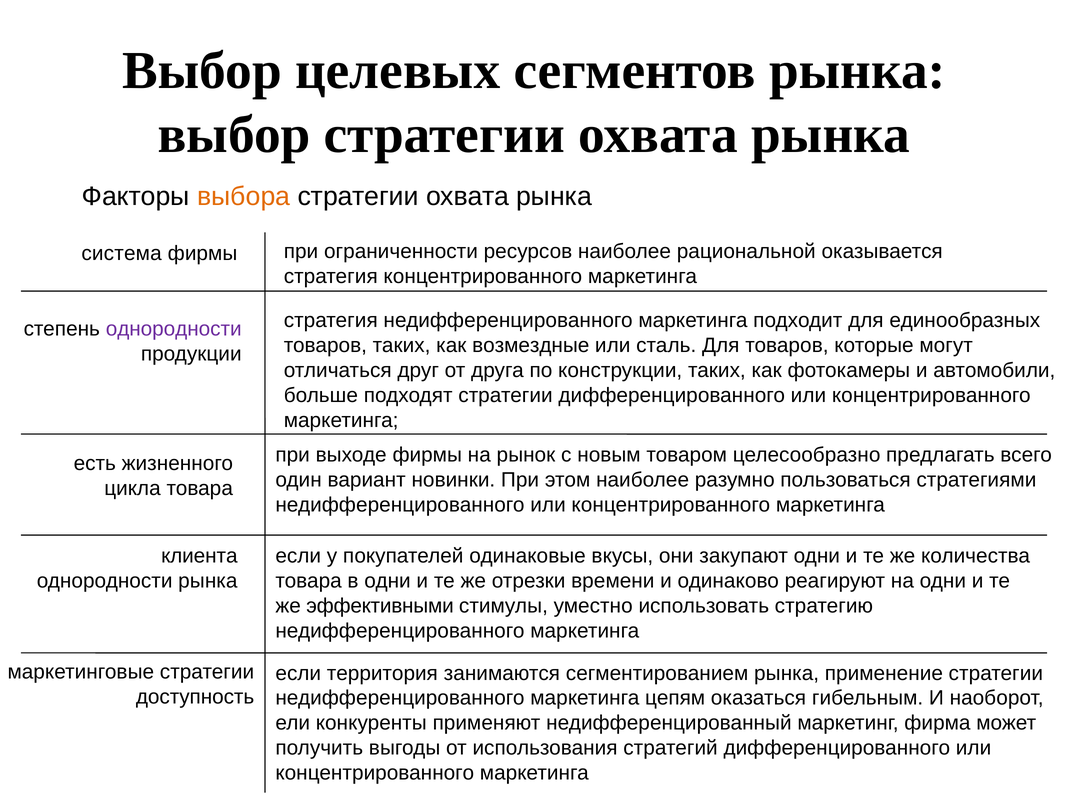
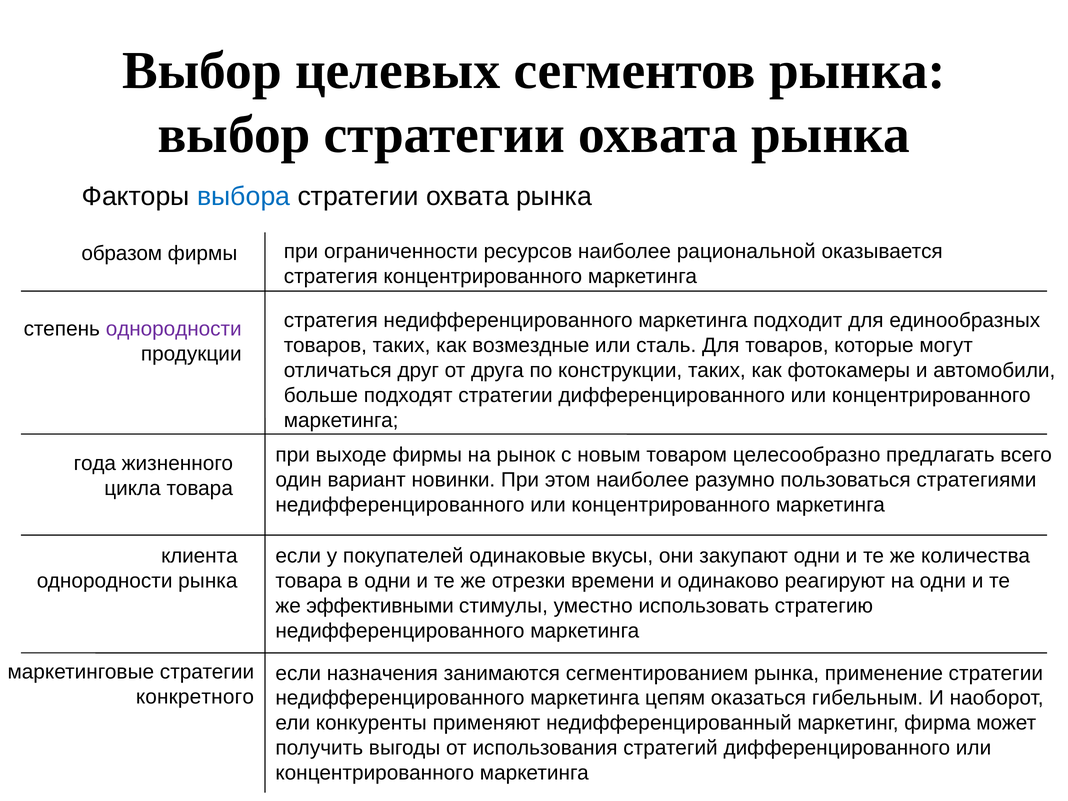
выбора colour: orange -> blue (244, 197)
система: система -> образом (122, 253)
есть: есть -> года (95, 463)
территория: территория -> назначения (382, 673)
доступность: доступность -> конкретного (195, 697)
